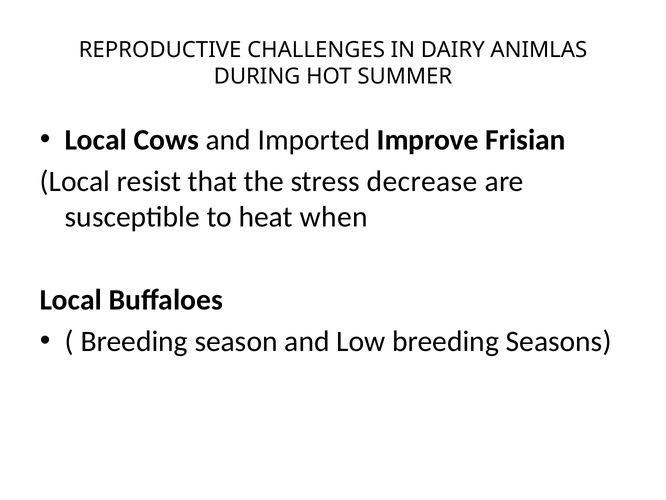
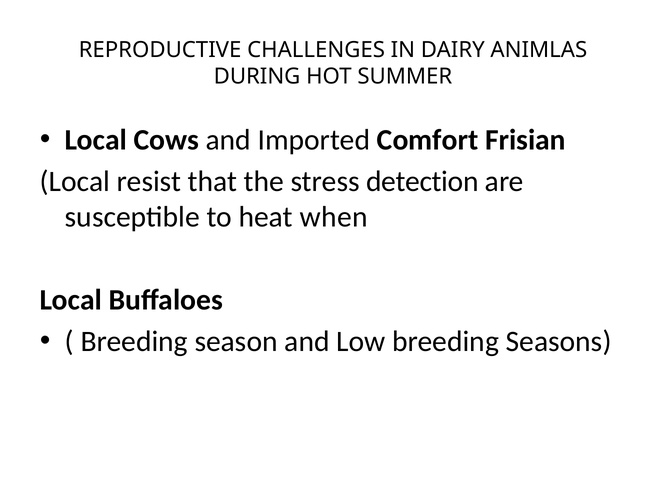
Improve: Improve -> Comfort (428, 140)
decrease: decrease -> detection (422, 181)
